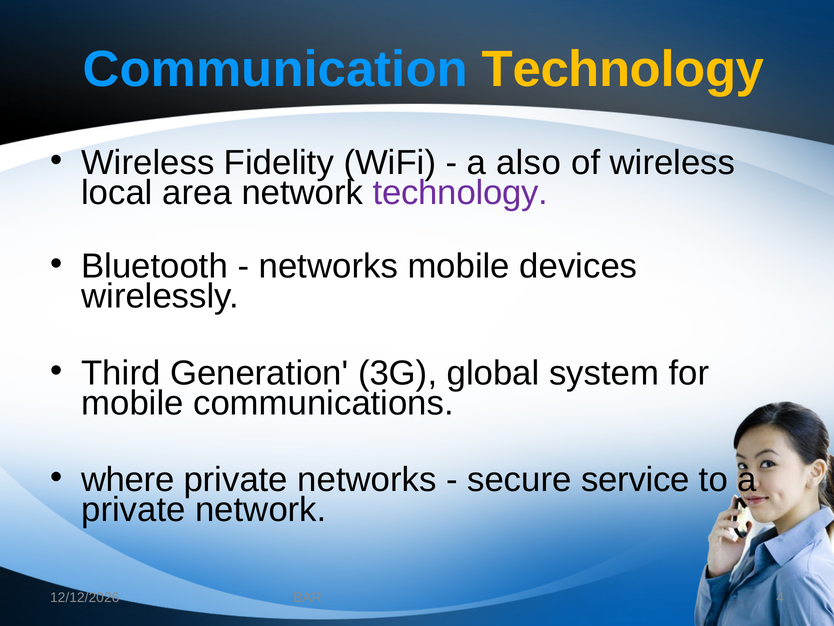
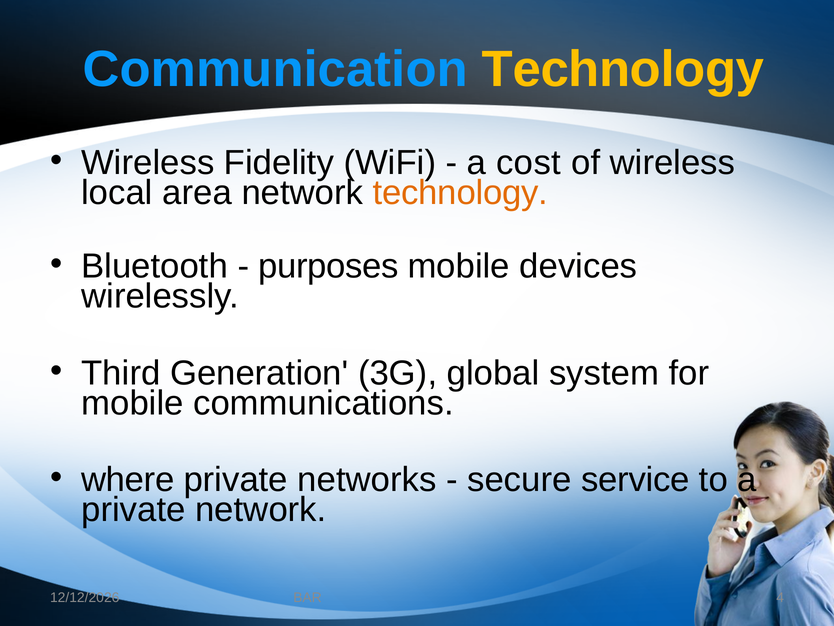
also: also -> cost (529, 163)
technology colour: purple -> orange (460, 193)
networks: networks -> purposes (329, 266)
